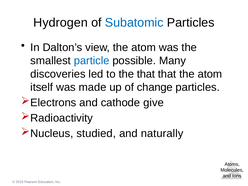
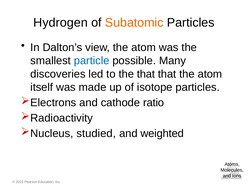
Subatomic colour: blue -> orange (134, 23)
change: change -> isotope (155, 87)
give: give -> ratio (154, 103)
naturally: naturally -> weighted (162, 134)
